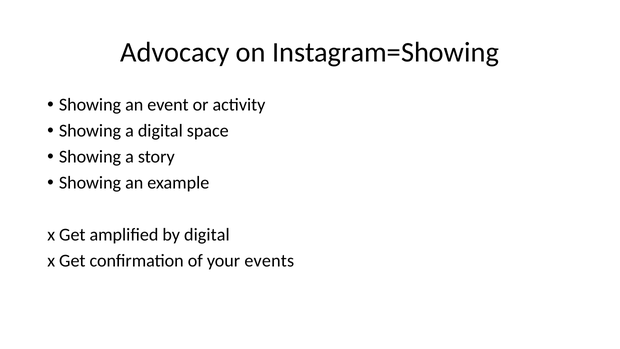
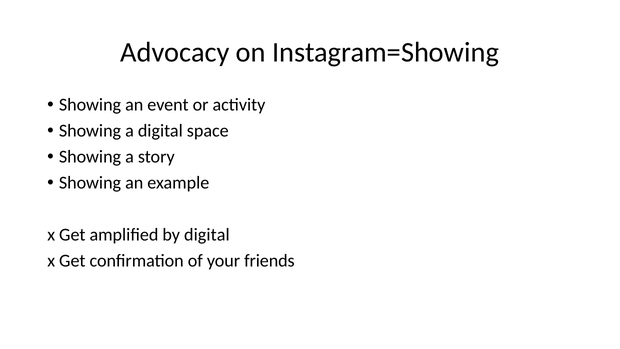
events: events -> friends (269, 261)
